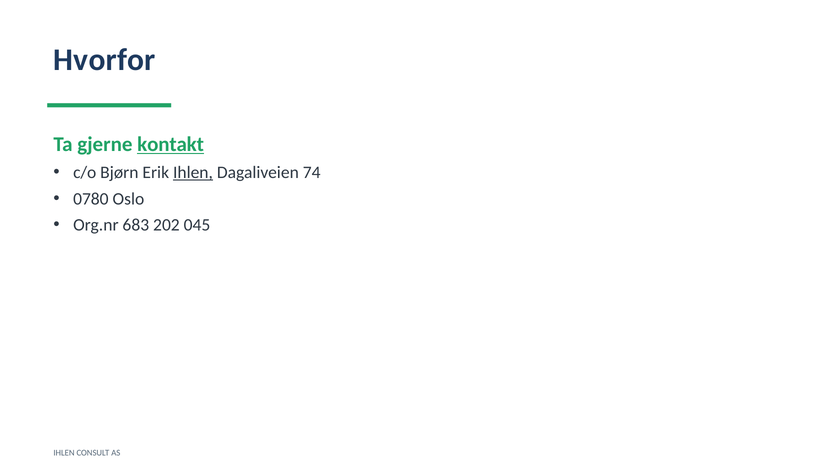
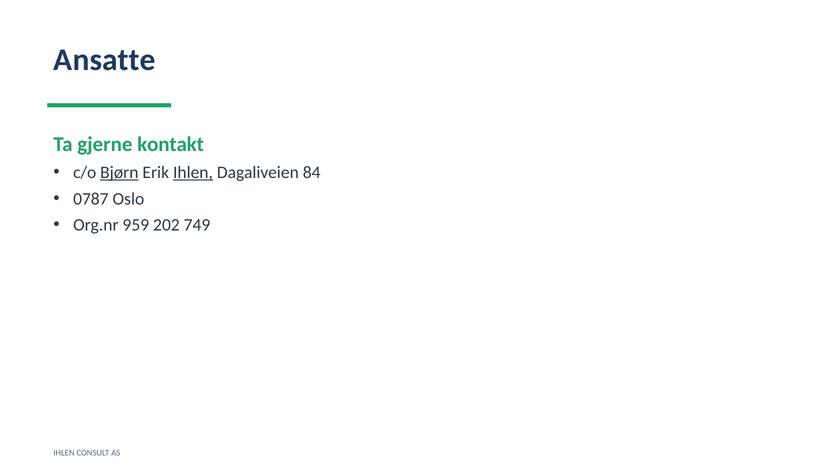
Hvorfor: Hvorfor -> Ansatte (105, 60)
kontakt underline: present -> none (171, 145)
Bjørn underline: none -> present (119, 173)
74: 74 -> 84 (312, 173)
0780: 0780 -> 0787 (91, 199)
683: 683 -> 959 (136, 225)
045: 045 -> 749 (197, 225)
